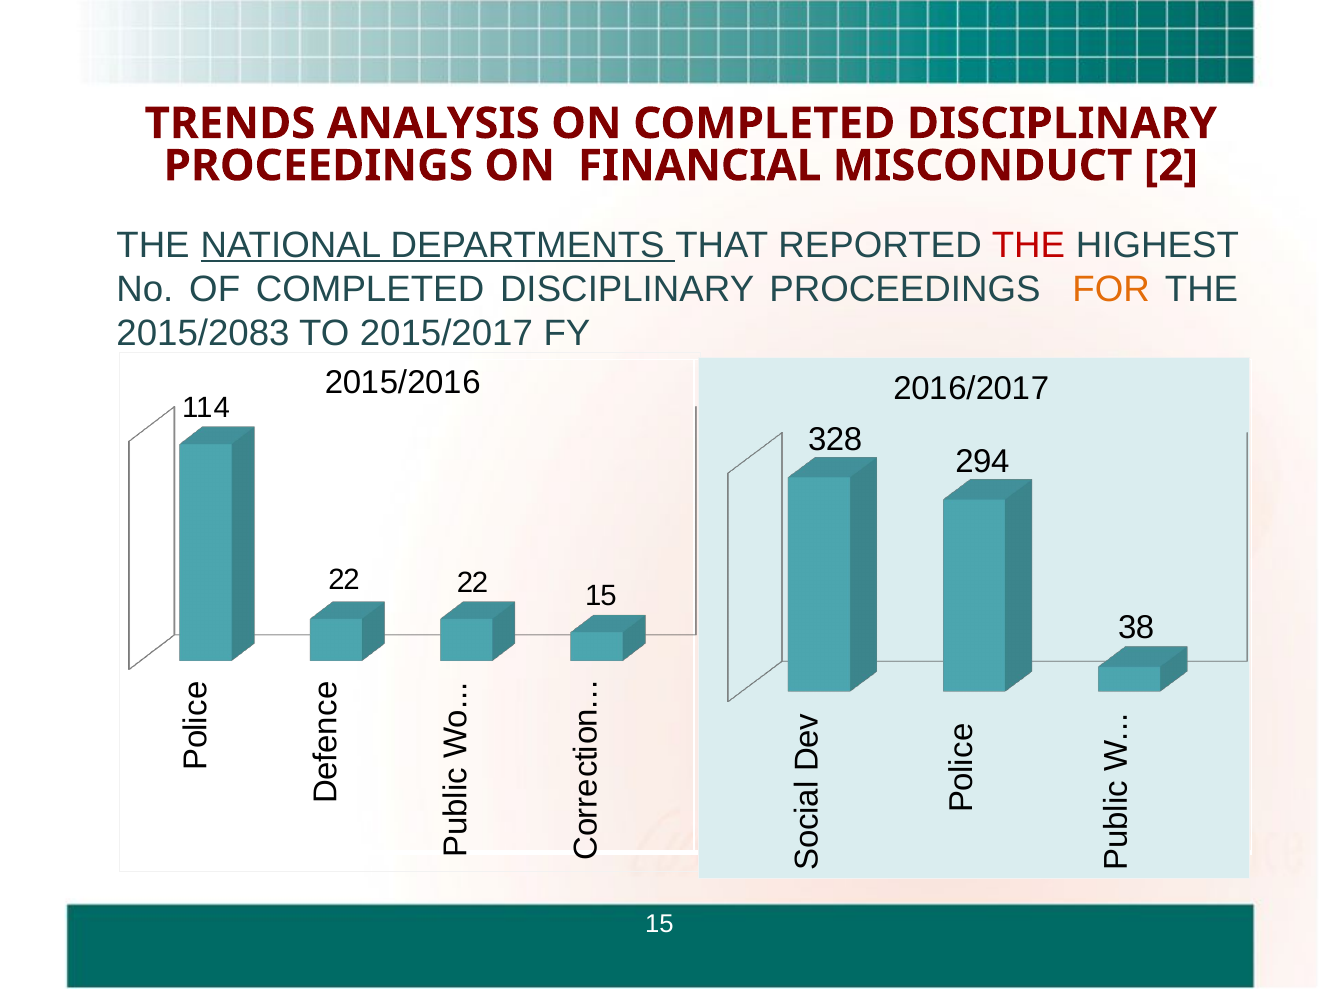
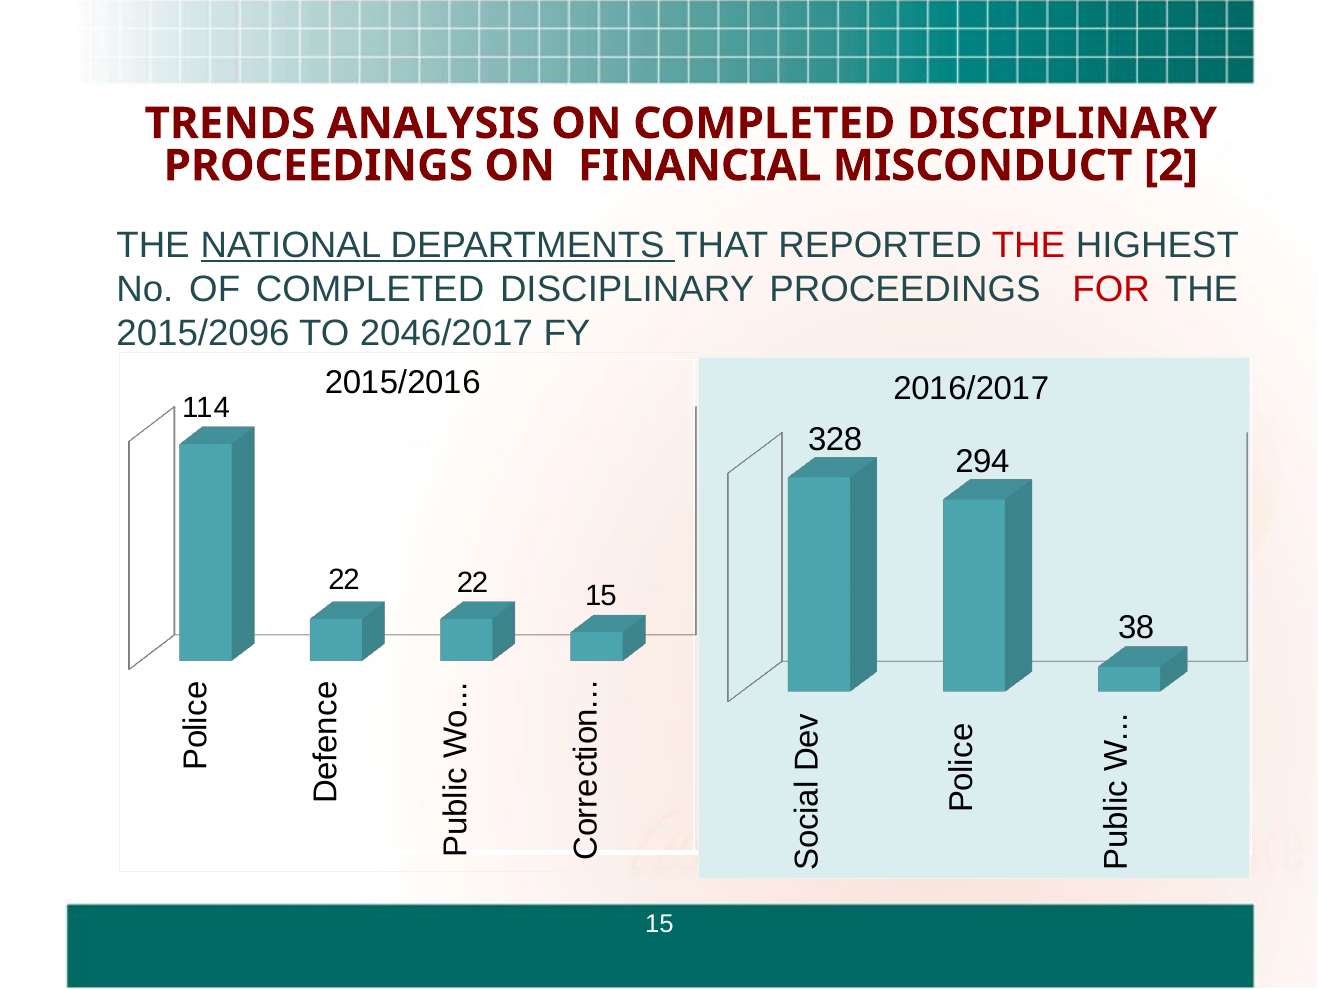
FOR colour: orange -> red (1111, 289)
2015/2083: 2015/2083 -> 2015/2096 (203, 333)
2015/2017: 2015/2017 -> 2046/2017 (446, 333)
